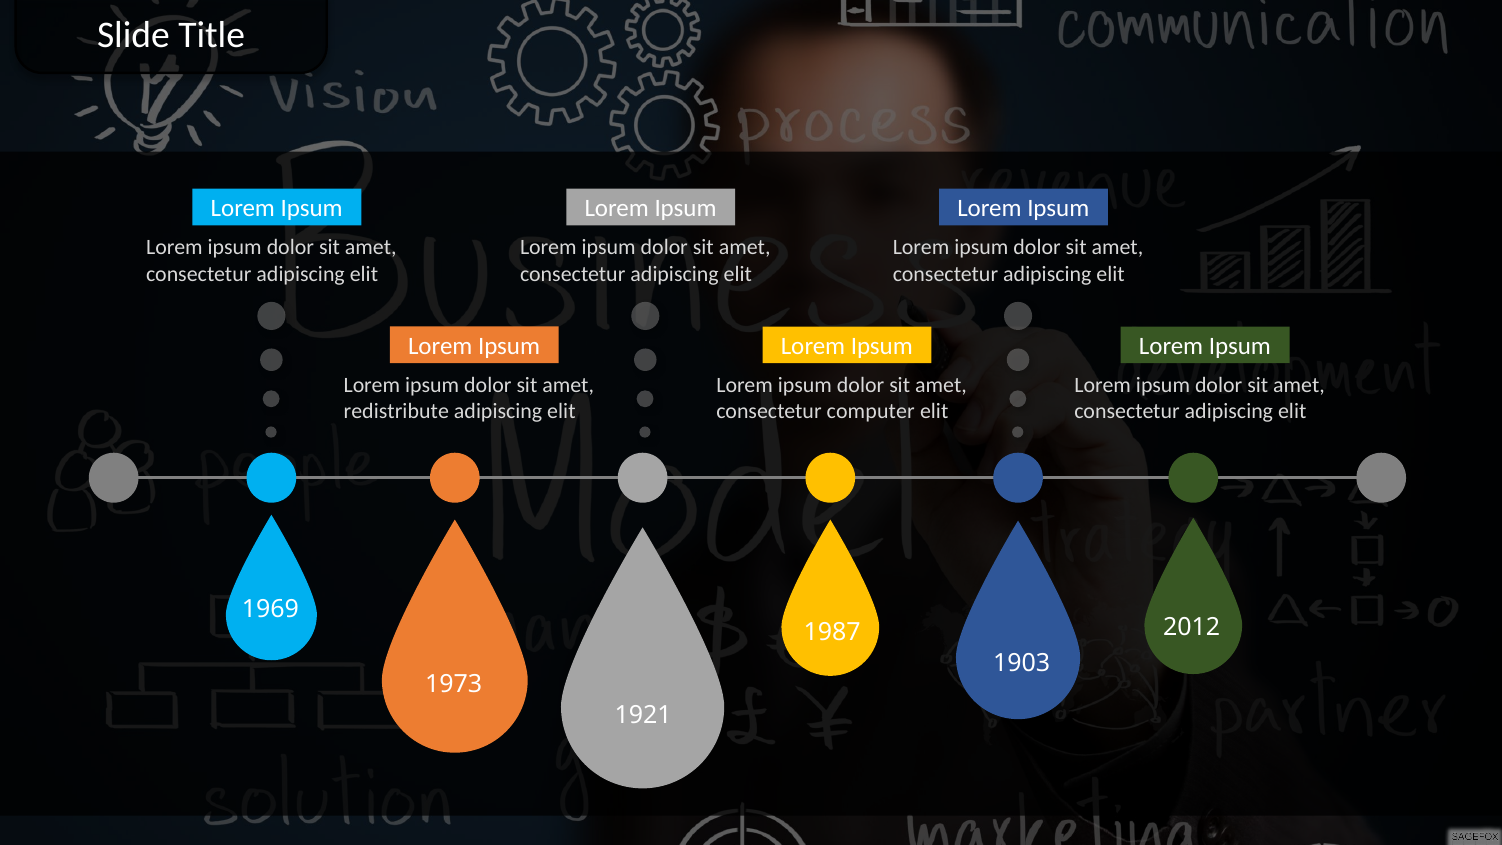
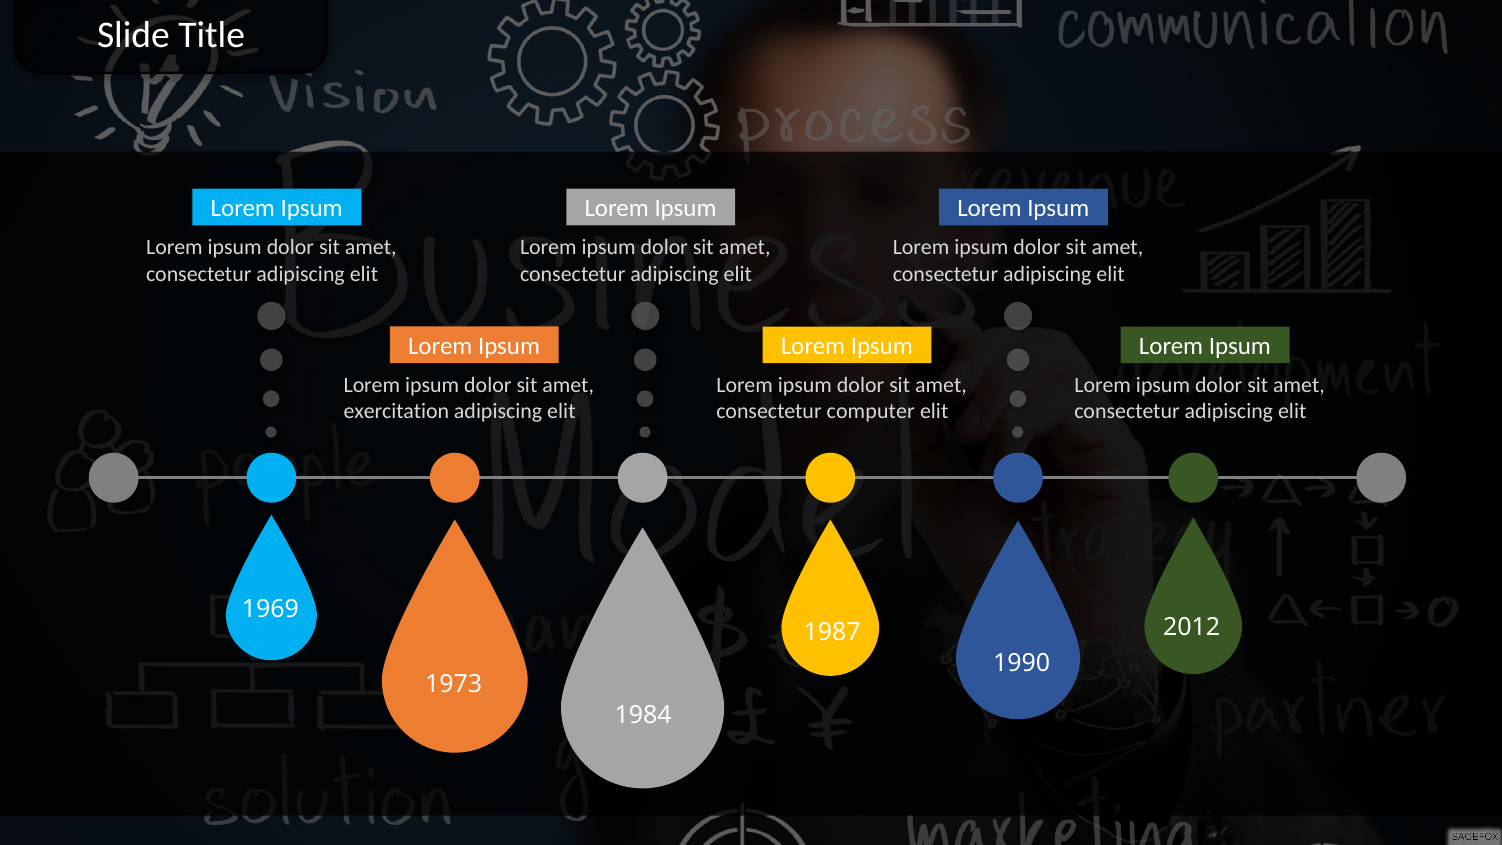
redistribute: redistribute -> exercitation (396, 412)
1903: 1903 -> 1990 (1022, 663)
1921: 1921 -> 1984 (643, 716)
